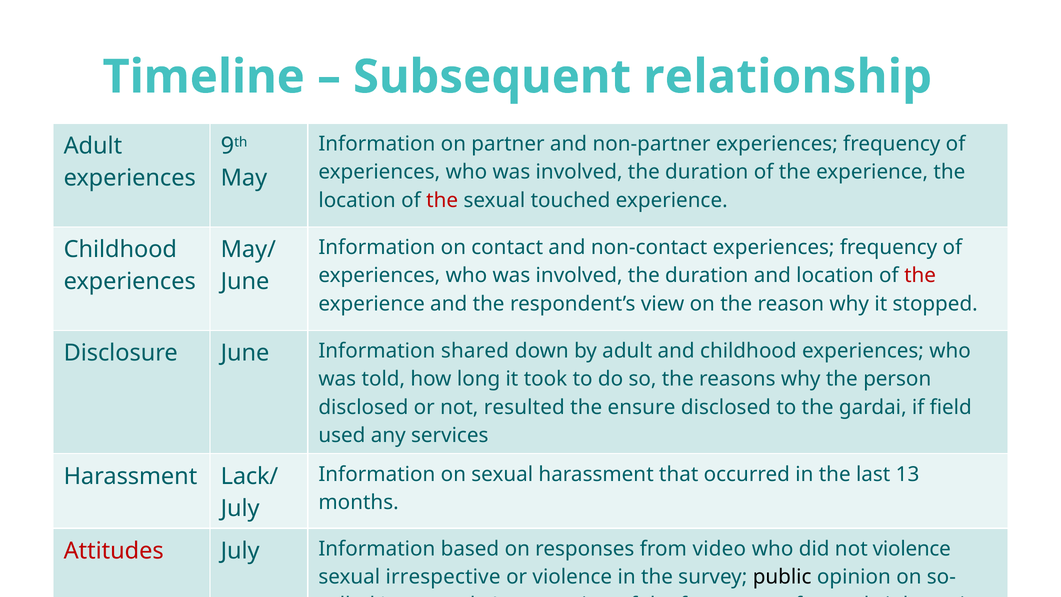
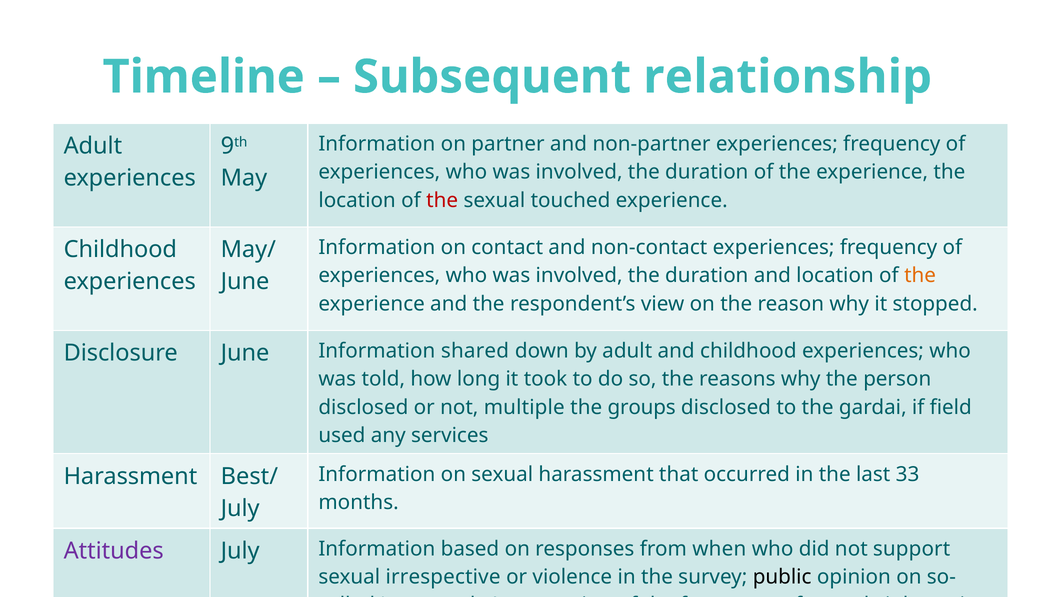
the colour: red -> orange (920, 276)
resulted: resulted -> multiple (524, 407)
ensure: ensure -> groups (642, 407)
13: 13 -> 33 (908, 474)
Lack/: Lack/ -> Best/ (249, 476)
Attitudes colour: red -> purple (114, 551)
video: video -> when (719, 549)
not violence: violence -> support (912, 549)
